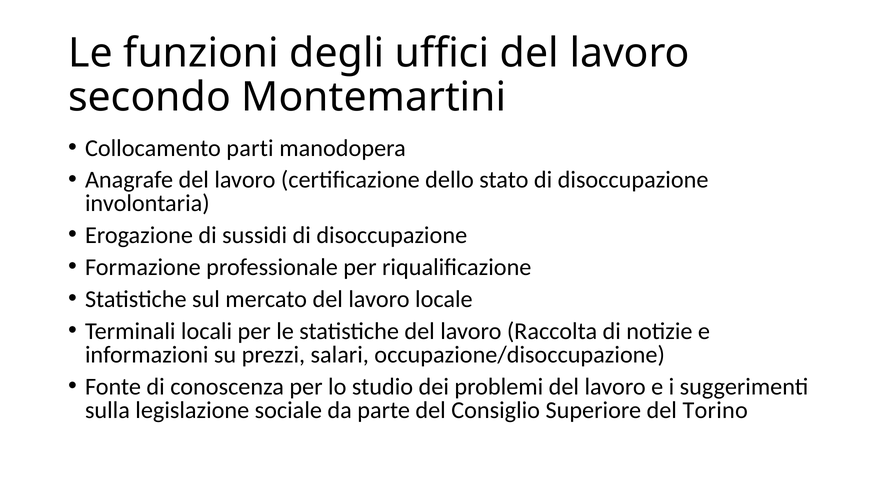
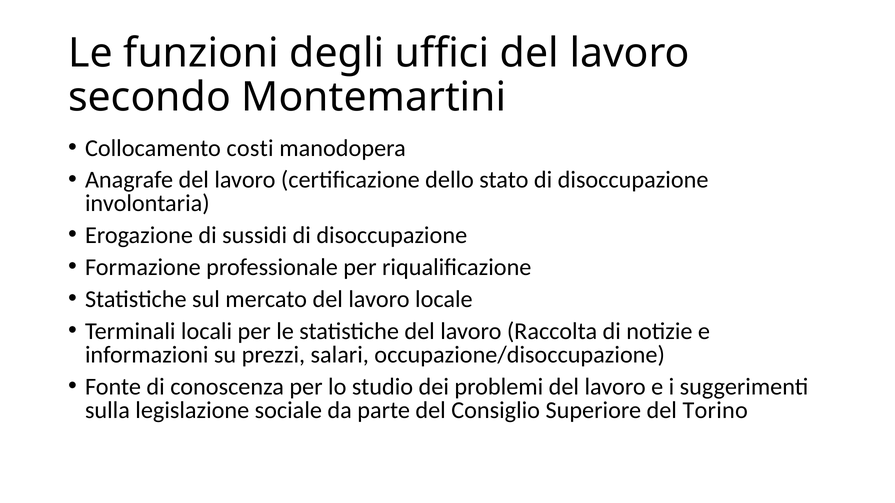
parti: parti -> costi (250, 148)
